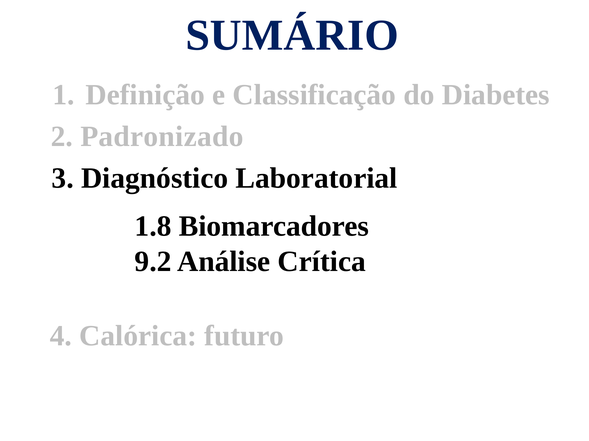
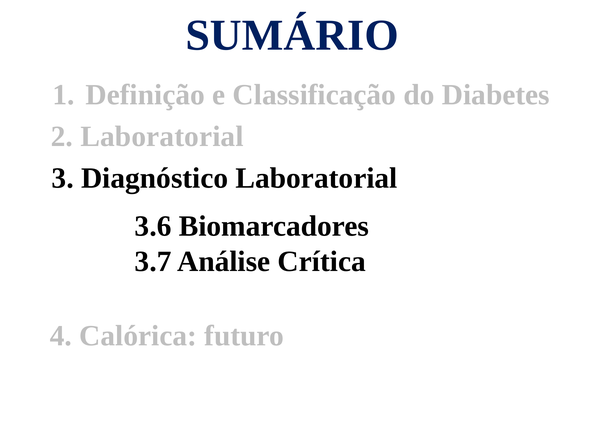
2 Padronizado: Padronizado -> Laboratorial (162, 137)
1.8: 1.8 -> 3.6 (153, 226)
9.2: 9.2 -> 3.7 (153, 262)
